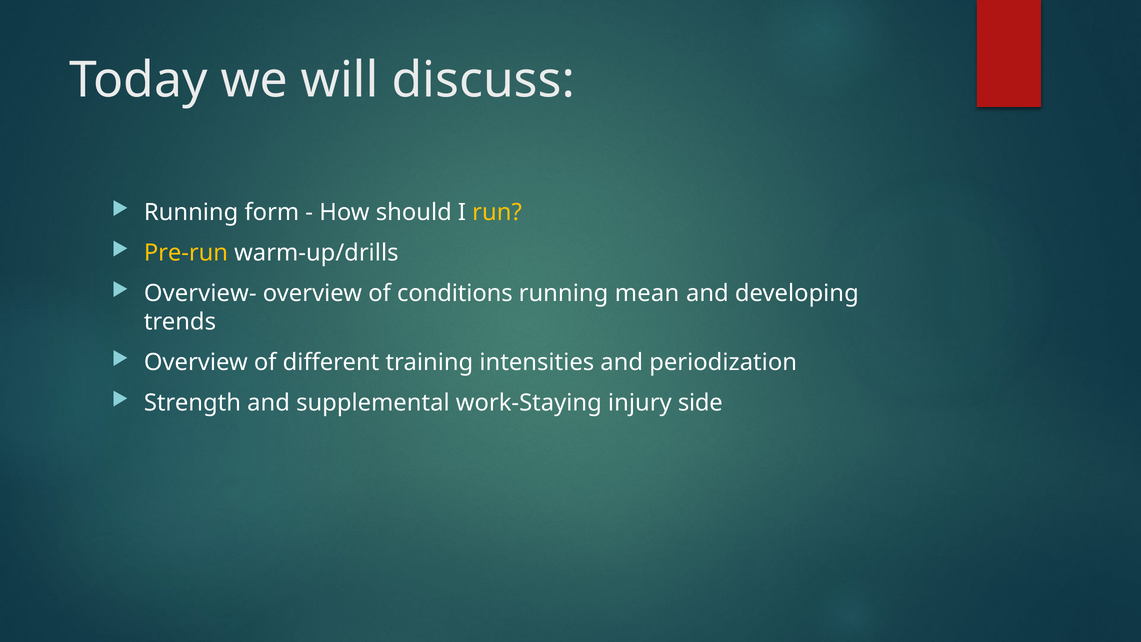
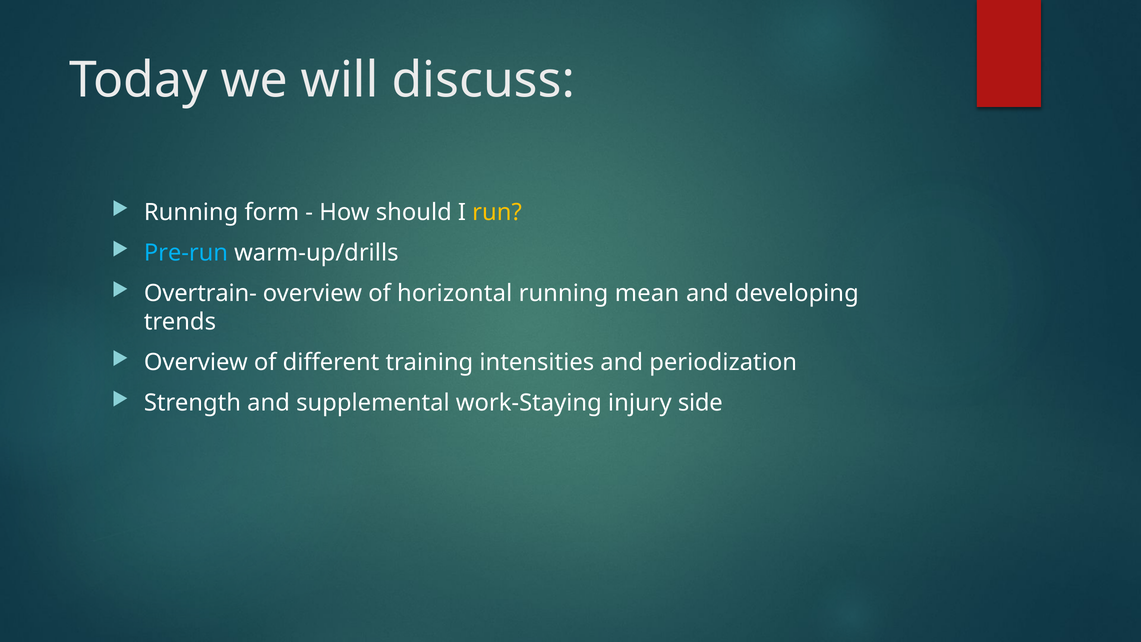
Pre-run colour: yellow -> light blue (186, 253)
Overview-: Overview- -> Overtrain- (200, 293)
conditions: conditions -> horizontal (455, 293)
